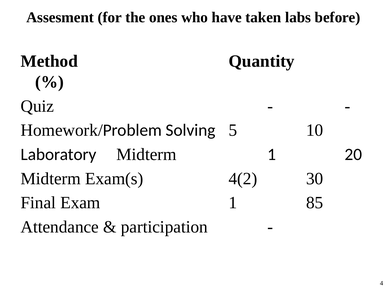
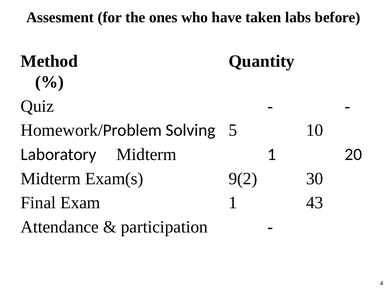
4(2: 4(2 -> 9(2 (243, 178)
85: 85 -> 43 (315, 202)
